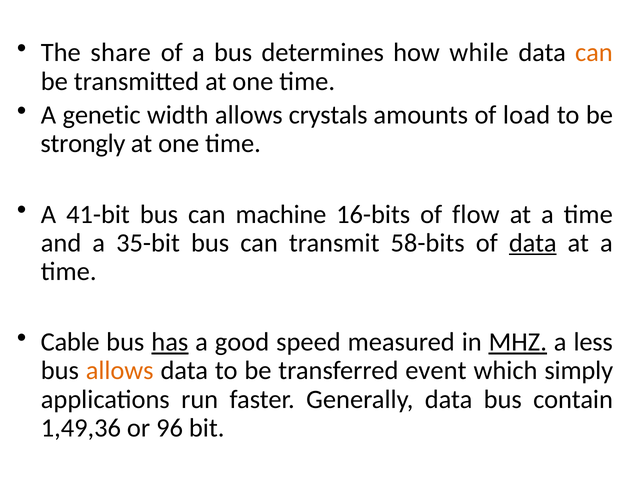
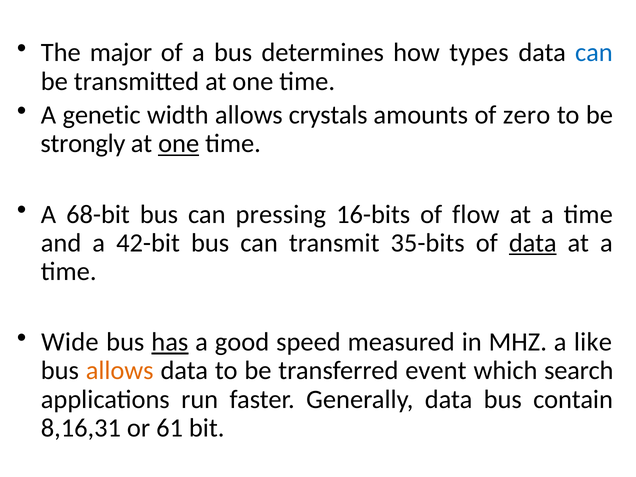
share: share -> major (121, 53)
while: while -> types (479, 53)
can colour: orange -> blue (594, 53)
load: load -> zero (527, 115)
one underline: none -> present (179, 144)
41-bit: 41-bit -> 68-bit (98, 214)
machine: machine -> pressing (281, 214)
35-bit: 35-bit -> 42-bit (148, 243)
58-bits: 58-bits -> 35-bits (428, 243)
Cable: Cable -> Wide (70, 342)
MHZ underline: present -> none (518, 342)
less: less -> like (593, 342)
simply: simply -> search (579, 371)
1,49,36: 1,49,36 -> 8,16,31 (81, 428)
96: 96 -> 61 (170, 428)
